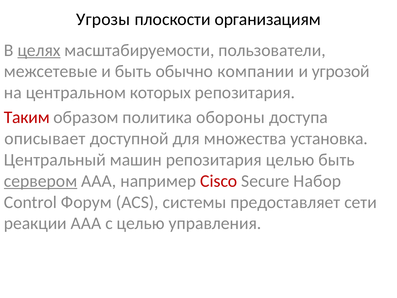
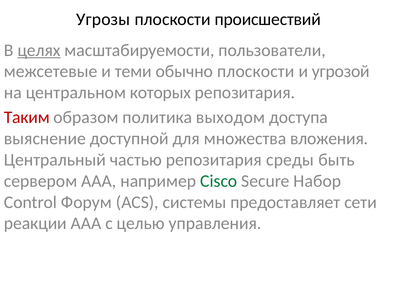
организациям: организациям -> происшествий (268, 19)
и быть: быть -> теми (133, 71)
обычно компании: компании -> плоскости (256, 71)
обороны: обороны -> выходом (230, 117)
описывает: описывает -> выяснение (45, 138)
установка: установка -> вложения (329, 138)
машин: машин -> частью (136, 160)
репозитария целью: целью -> среды (290, 160)
сервером underline: present -> none (41, 181)
Cisco colour: red -> green (219, 181)
